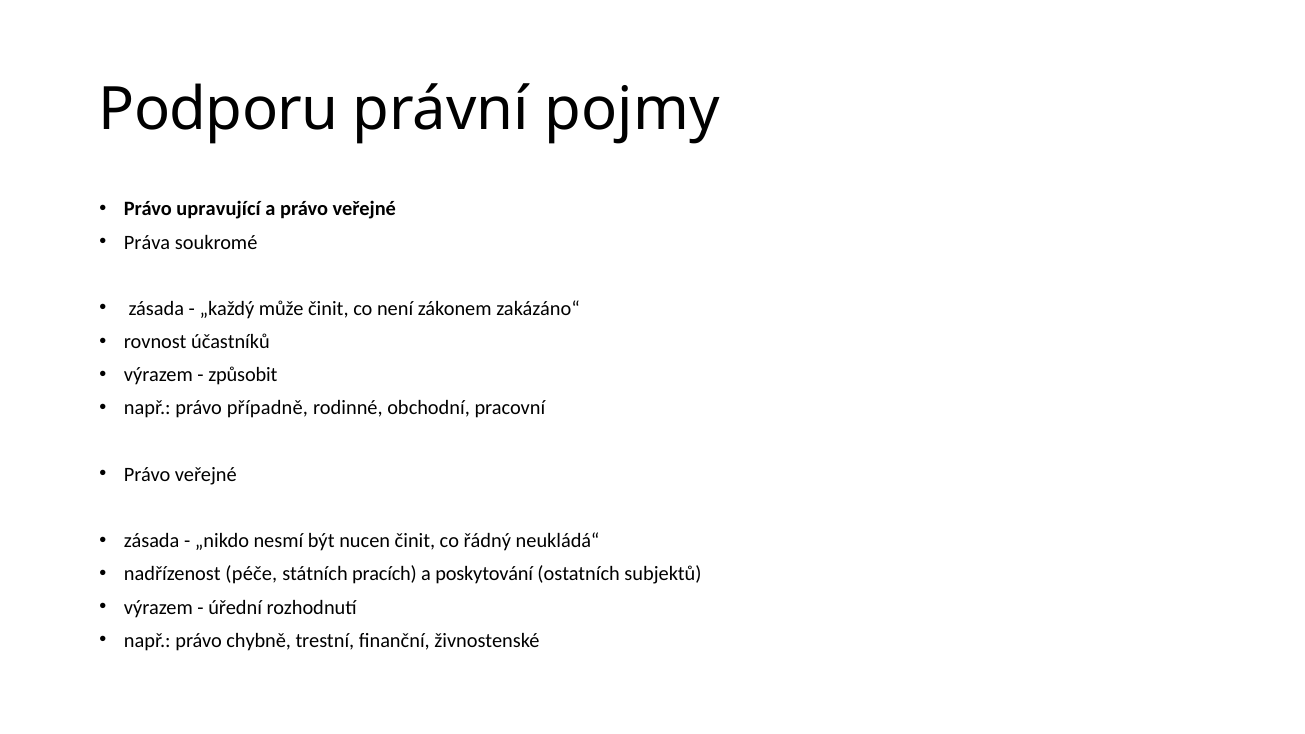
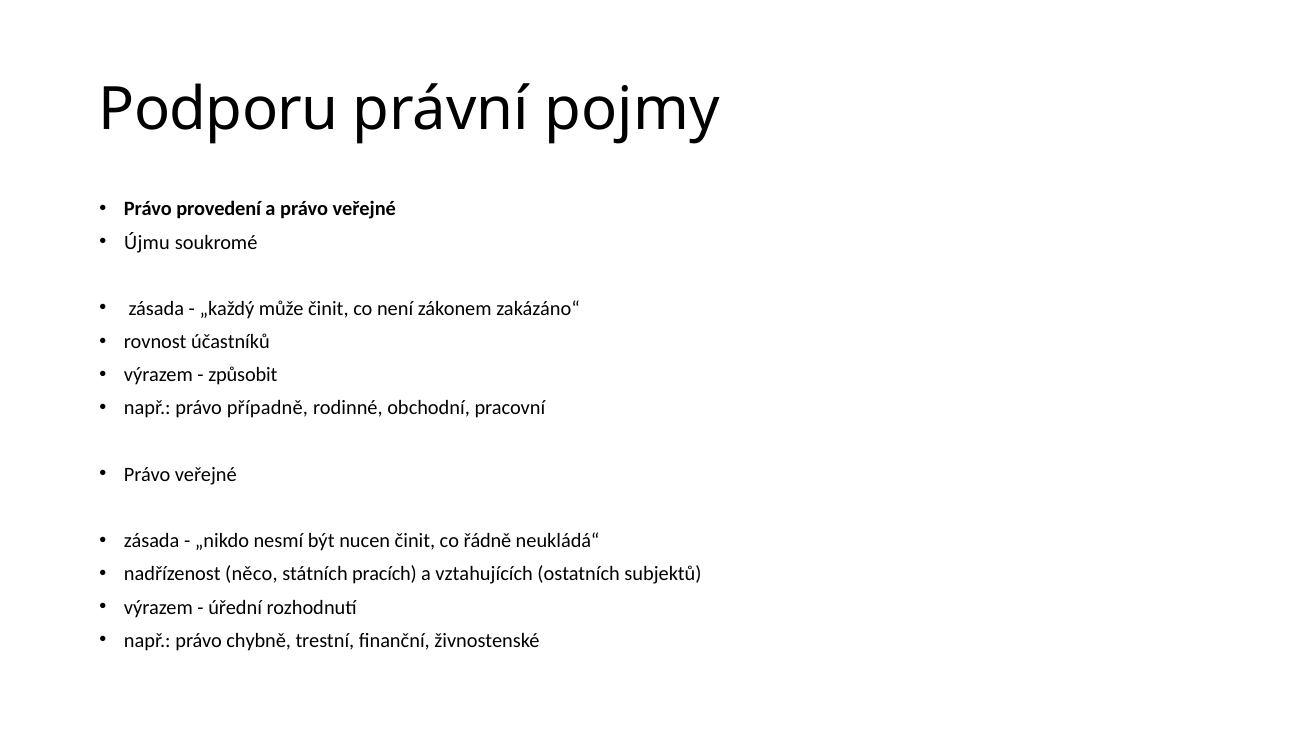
upravující: upravující -> provedení (219, 209)
Práva: Práva -> Újmu (147, 242)
řádný: řádný -> řádně (487, 541)
péče: péče -> něco (251, 574)
poskytování: poskytování -> vztahujících (484, 574)
